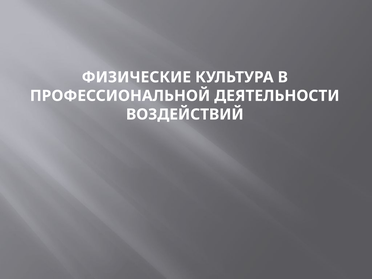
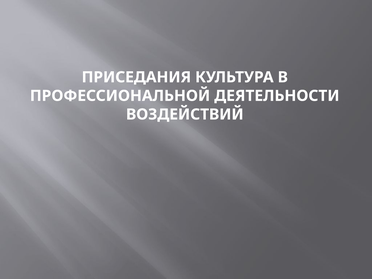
ФИЗИЧЕСКИЕ: ФИЗИЧЕСКИЕ -> ПРИСЕДАНИЯ (136, 77)
